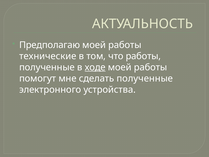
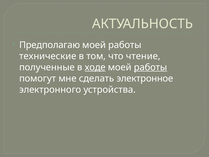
что работы: работы -> чтение (143, 56)
работы underline: none -> present (151, 67)
сделать полученные: полученные -> электронное (145, 78)
